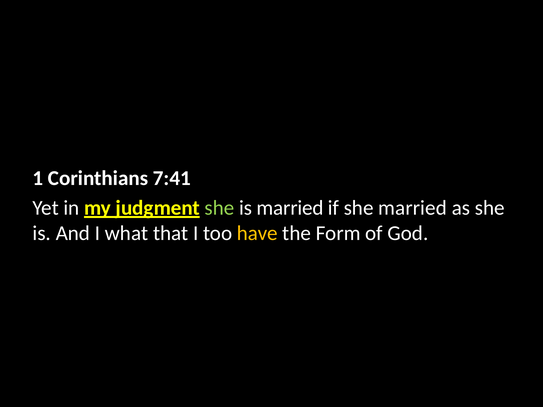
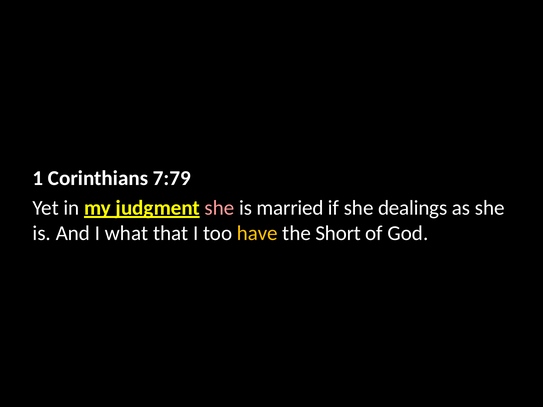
7:41: 7:41 -> 7:79 (172, 178)
she colour: light green -> pink (219, 208)
she married: married -> dealings (413, 208)
Form: Form -> Short (338, 233)
